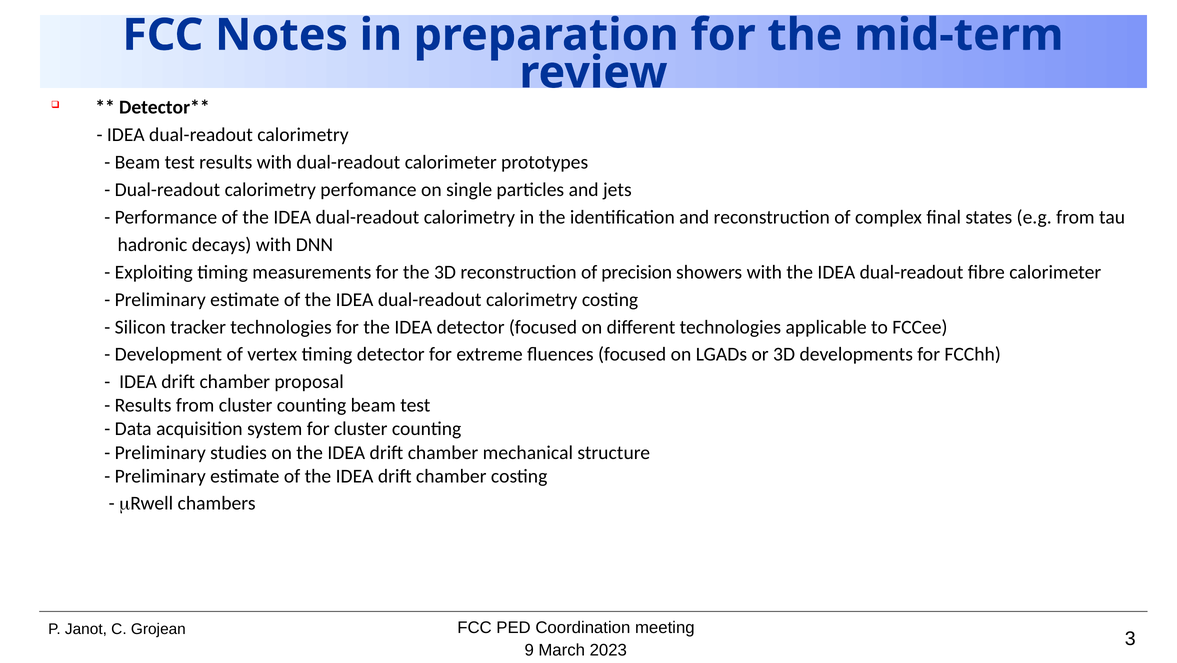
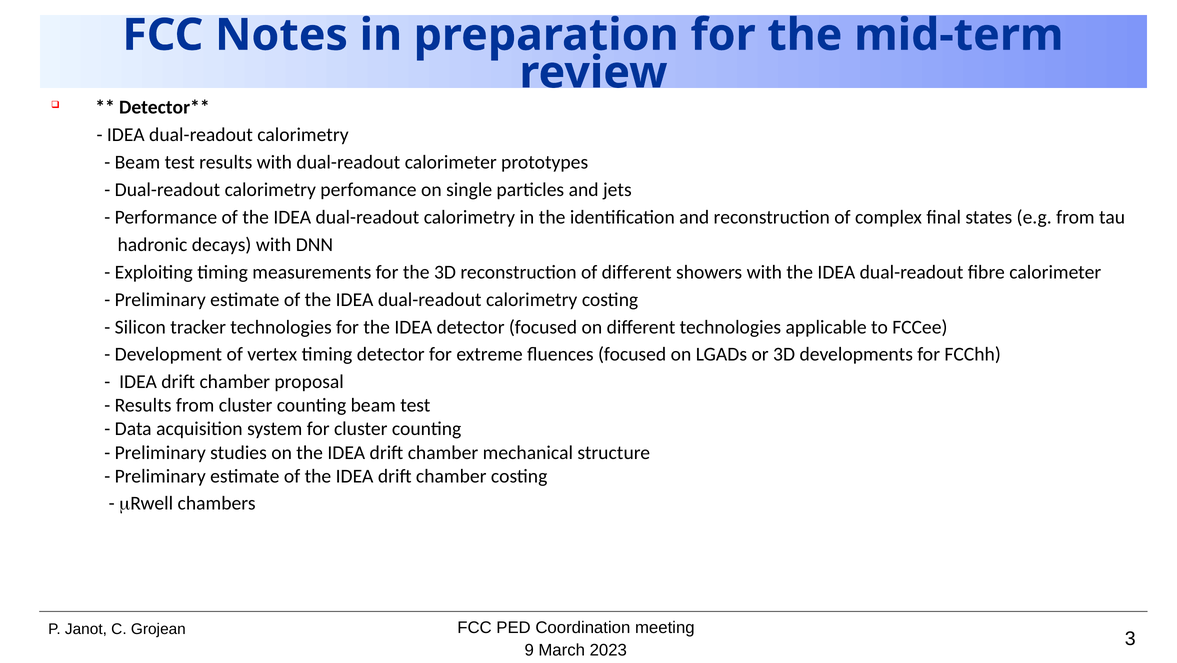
of precision: precision -> different (637, 272)
